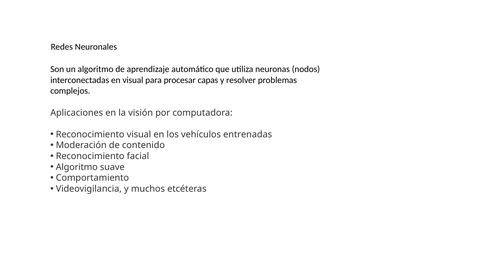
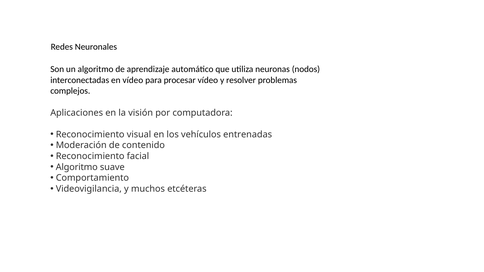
en visual: visual -> vídeo (133, 80)
procesar capas: capas -> vídeo (208, 80)
